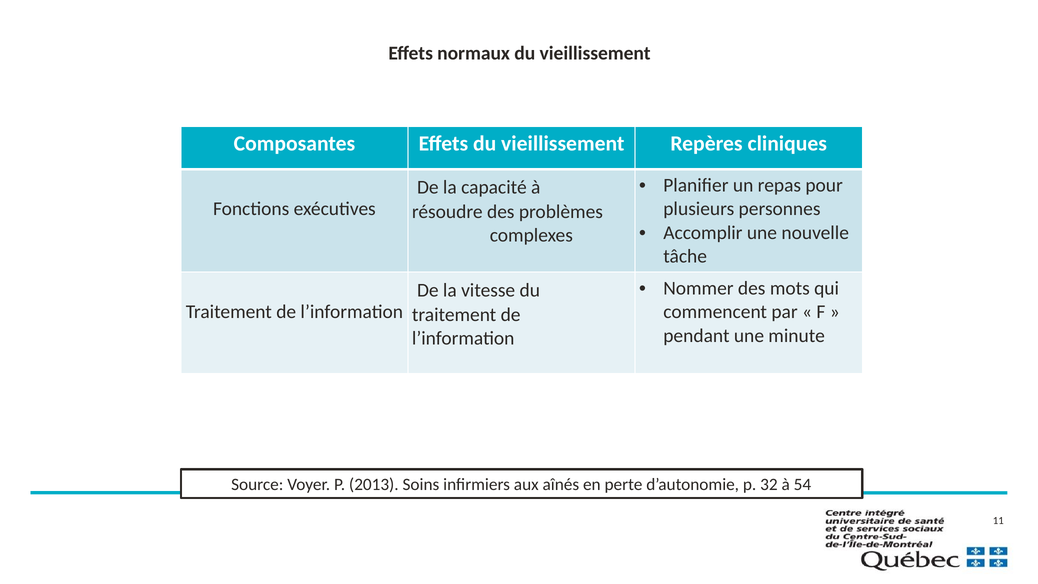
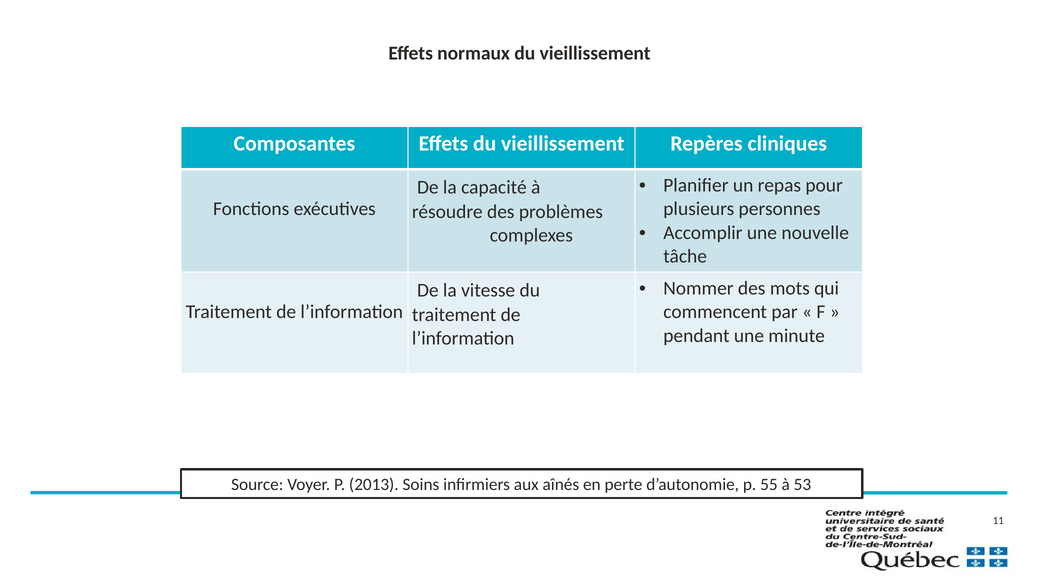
32: 32 -> 55 (769, 485)
54: 54 -> 53 (802, 485)
